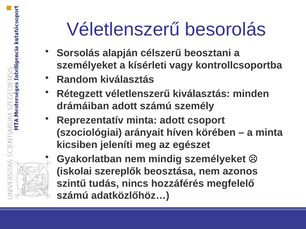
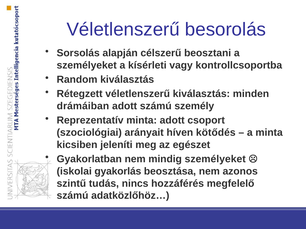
körében: körében -> kötődés (216, 133)
szereplők: szereplők -> gyakorlás (118, 172)
